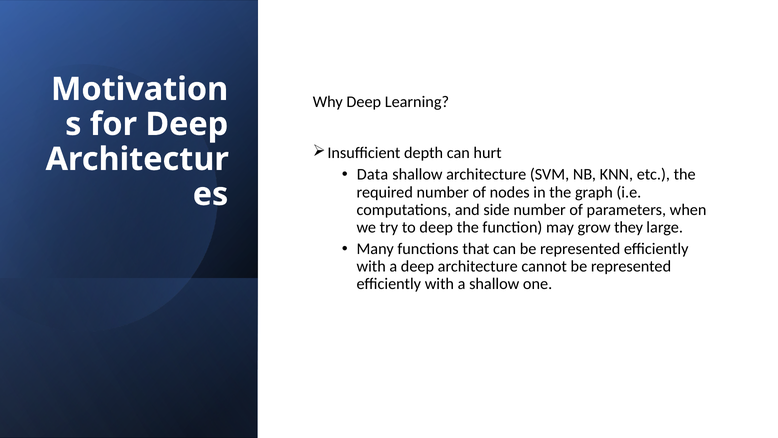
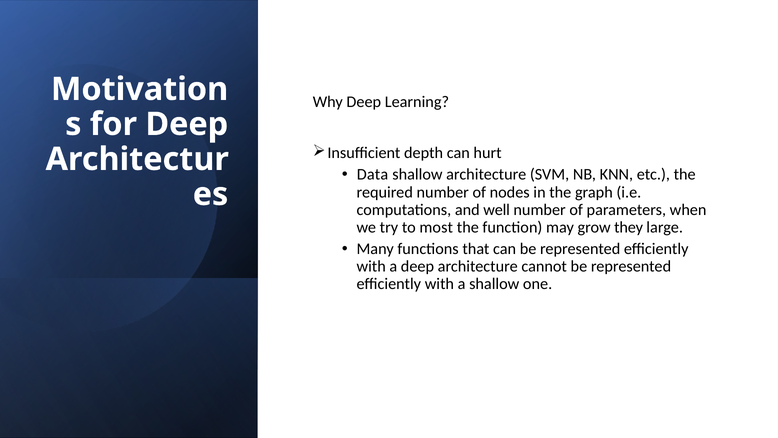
side: side -> well (497, 210)
to deep: deep -> most (436, 227)
